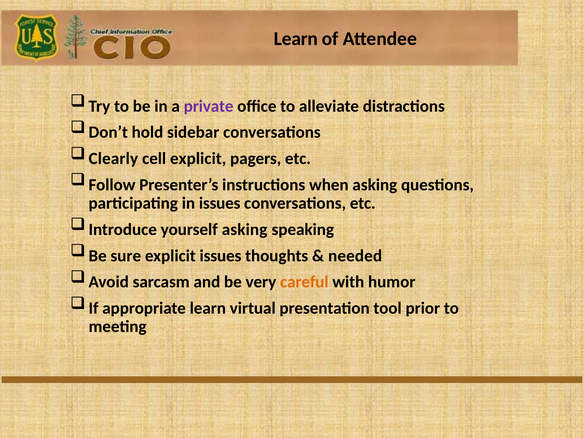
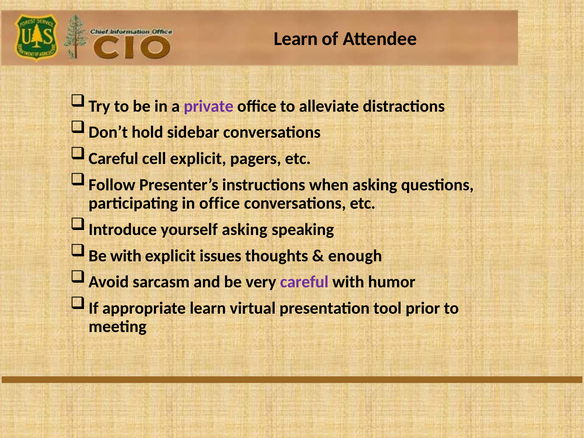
Clearly: Clearly -> Careful (113, 159)
in issues: issues -> office (220, 203)
Be sure: sure -> with (126, 256)
needed: needed -> enough (355, 256)
careful colour: orange -> purple (304, 282)
